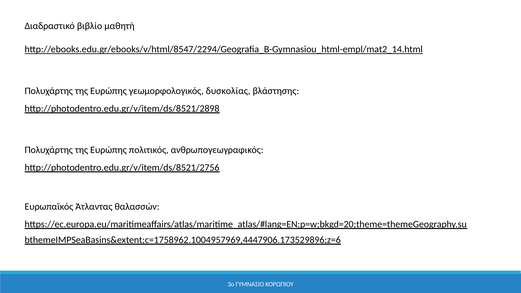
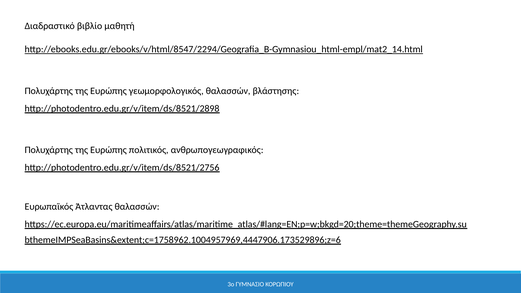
γεωμορφολογικός δυσκολίας: δυσκολίας -> θαλασσών (228, 91)
